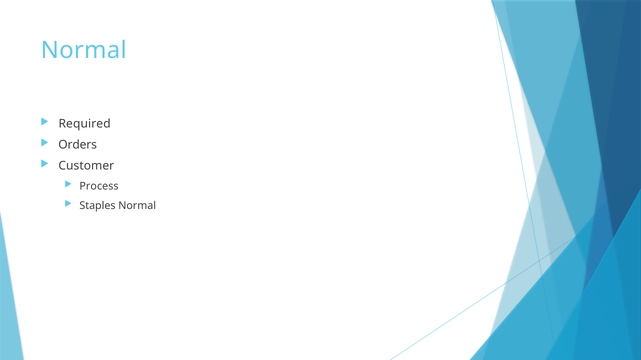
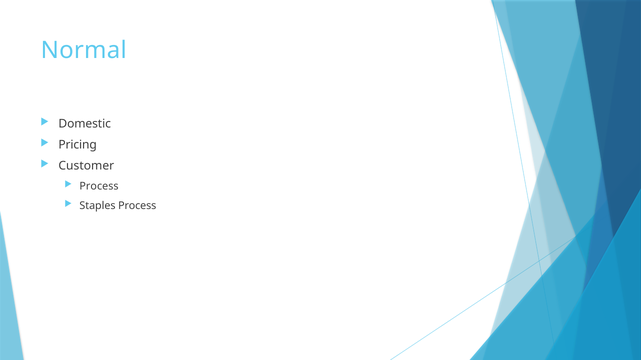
Required: Required -> Domestic (85, 124)
Orders: Orders -> Pricing (78, 145)
Staples Normal: Normal -> Process (137, 206)
